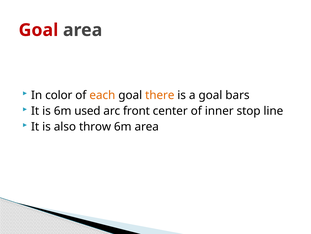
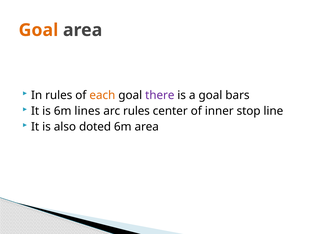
Goal colour: red -> orange (38, 30)
In color: color -> rules (59, 95)
there colour: orange -> purple (160, 95)
used: used -> lines (87, 111)
arc front: front -> rules (136, 111)
throw: throw -> doted (95, 126)
